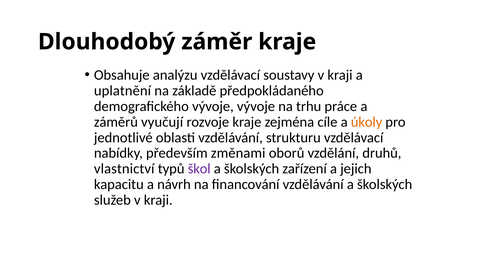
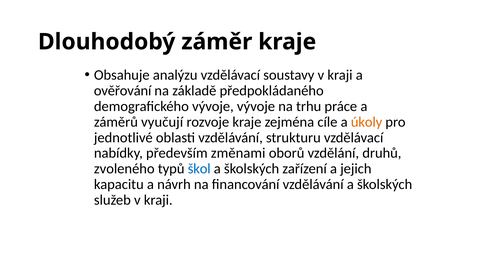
uplatnění: uplatnění -> ověřování (123, 91)
vlastnictví: vlastnictví -> zvoleného (124, 169)
škol colour: purple -> blue (199, 169)
